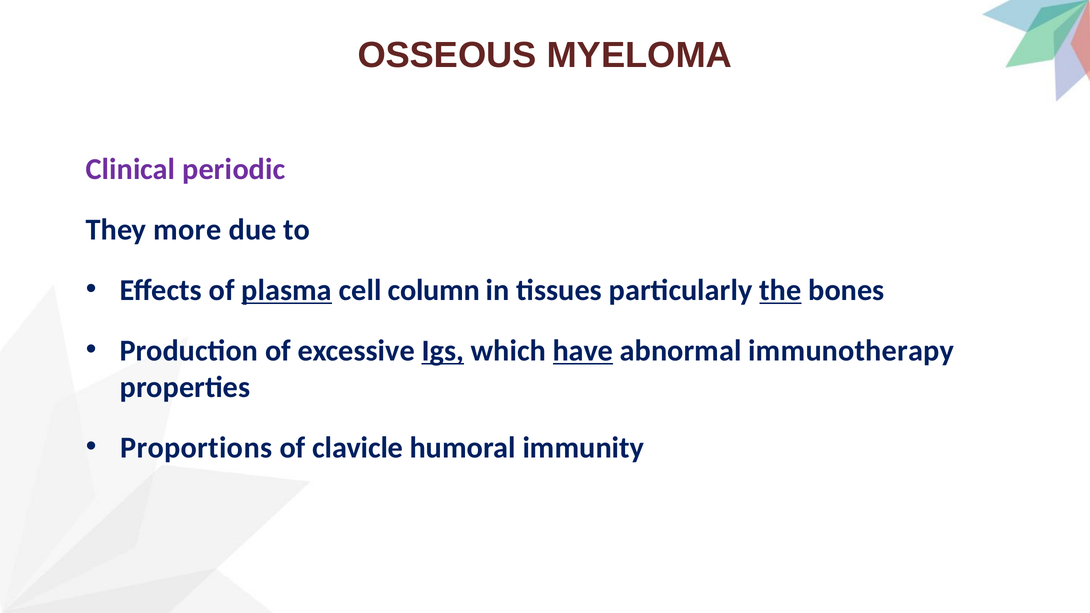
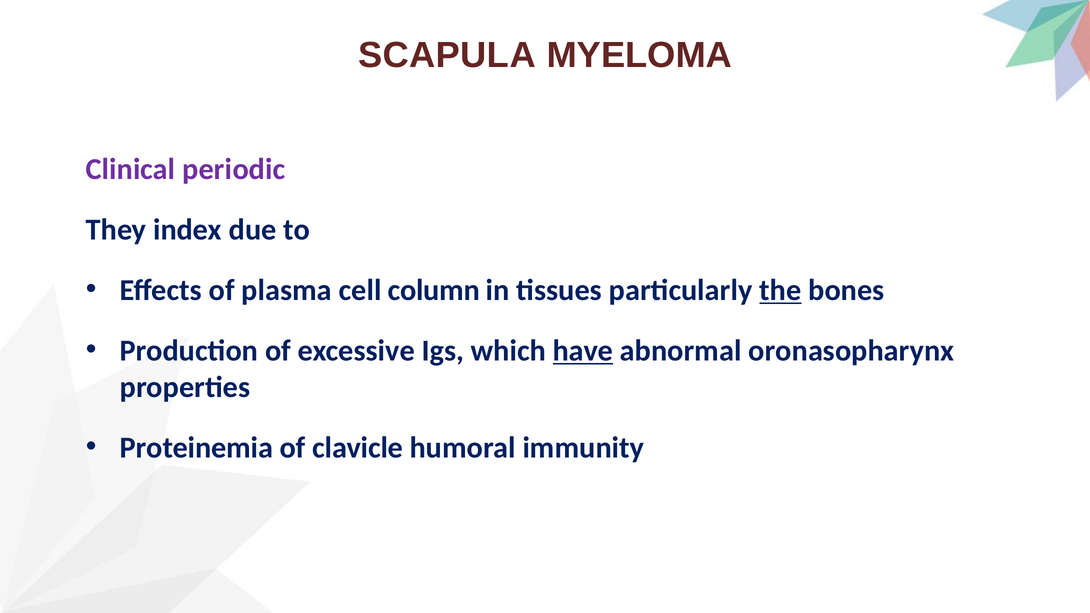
OSSEOUS: OSSEOUS -> SCAPULA (447, 55)
more: more -> index (188, 230)
plasma underline: present -> none (287, 290)
Igs underline: present -> none (443, 351)
immunotherapy: immunotherapy -> oronasopharynx (851, 351)
Proportions: Proportions -> Proteinemia (196, 448)
